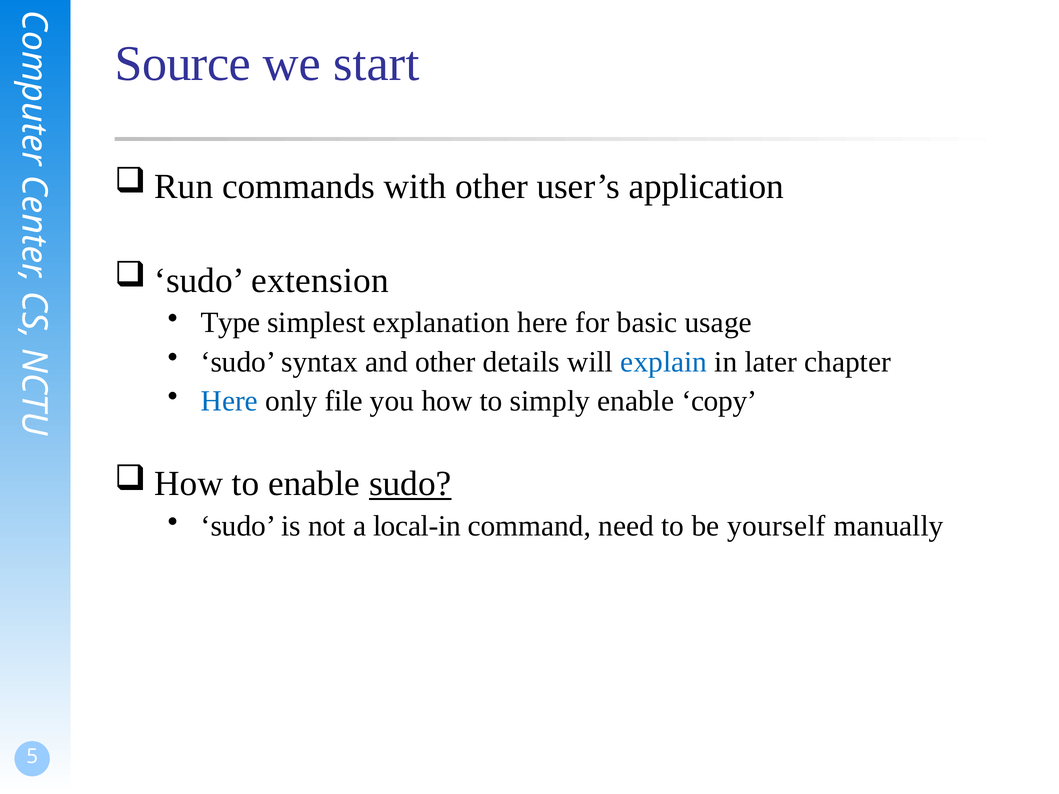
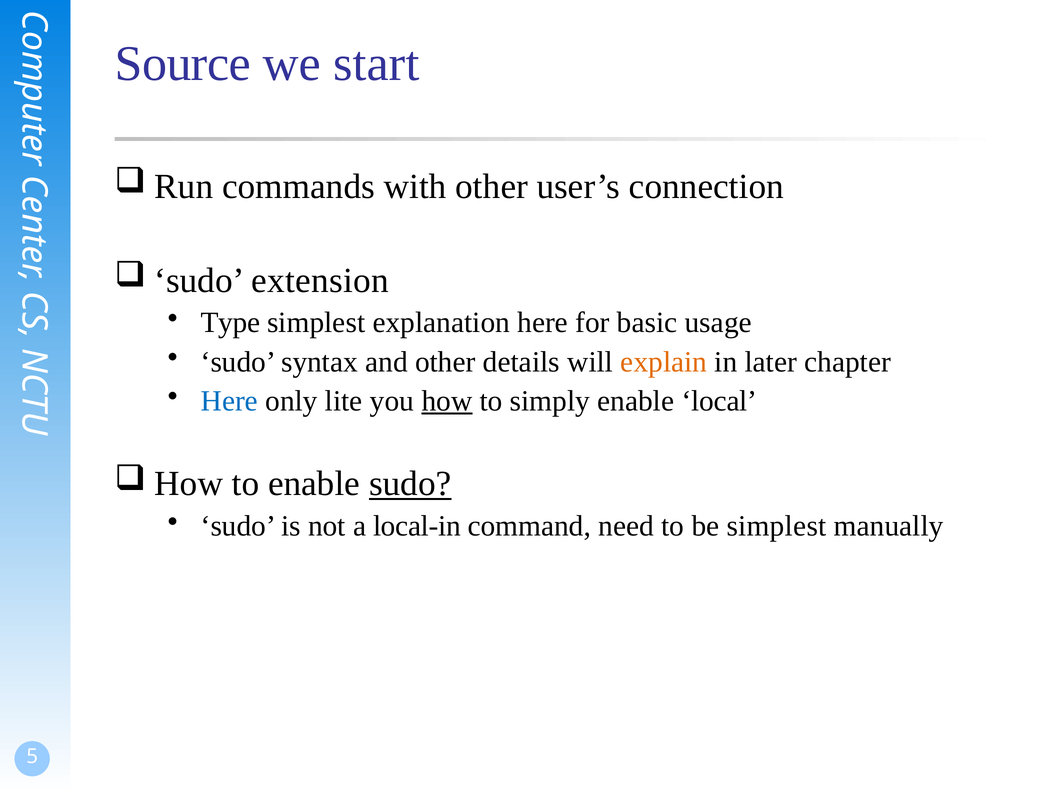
application: application -> connection (706, 187)
explain colour: blue -> orange (664, 362)
file: file -> lite (344, 401)
how underline: none -> present (447, 401)
copy: copy -> local (719, 401)
be yourself: yourself -> simplest (777, 526)
